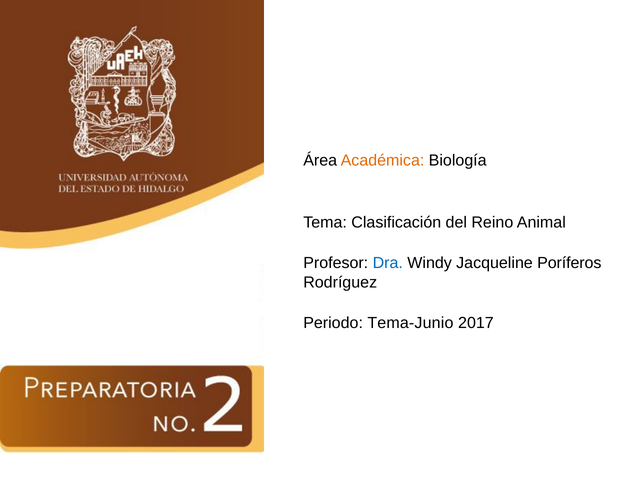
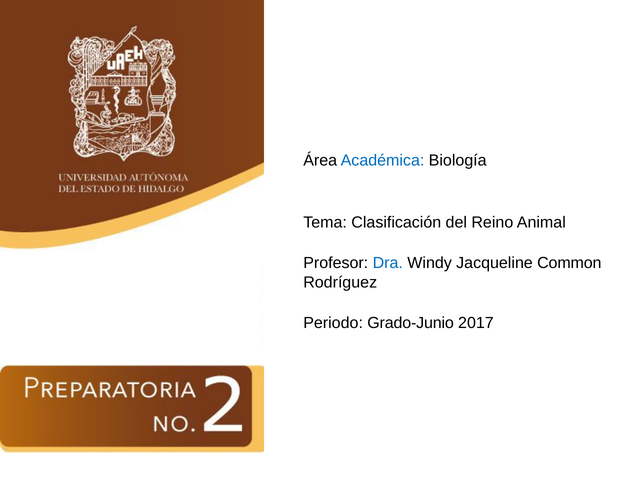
Académica colour: orange -> blue (383, 160)
Poríferos: Poríferos -> Common (569, 263)
Tema-Junio: Tema-Junio -> Grado-Junio (411, 323)
